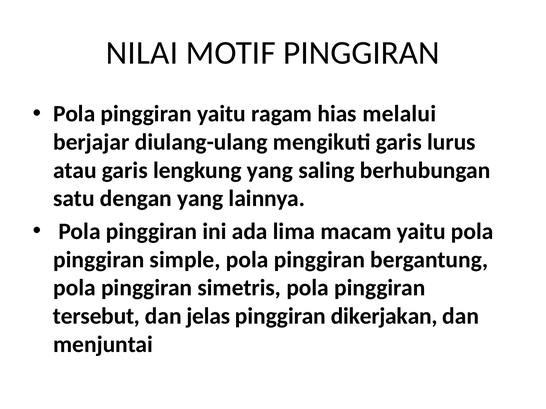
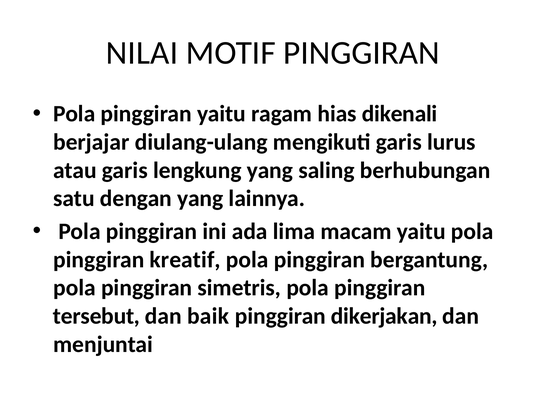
melalui: melalui -> dikenali (400, 114)
simple: simple -> kreatif (185, 260)
jelas: jelas -> baik (208, 316)
